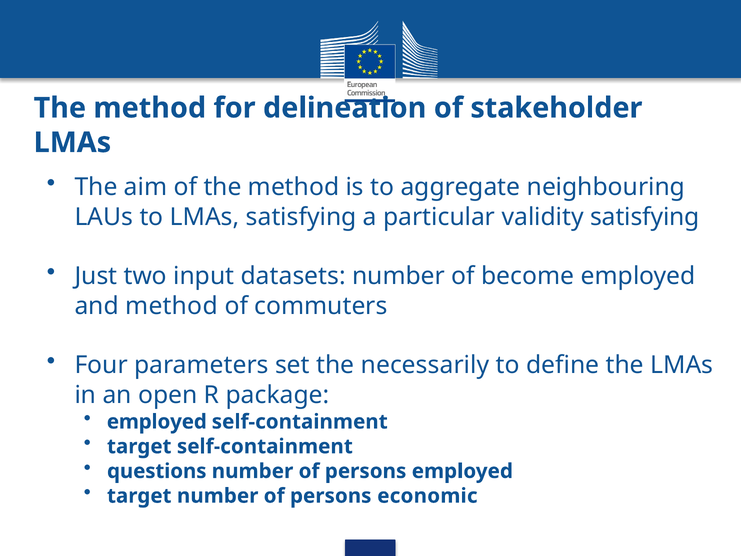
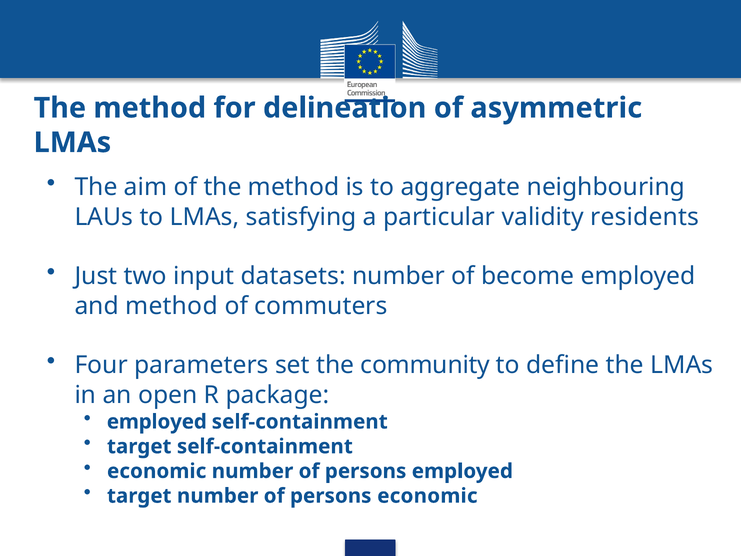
stakeholder: stakeholder -> asymmetric (556, 108)
validity satisfying: satisfying -> residents (645, 217)
necessarily: necessarily -> community (425, 365)
questions: questions -> economic (157, 471)
